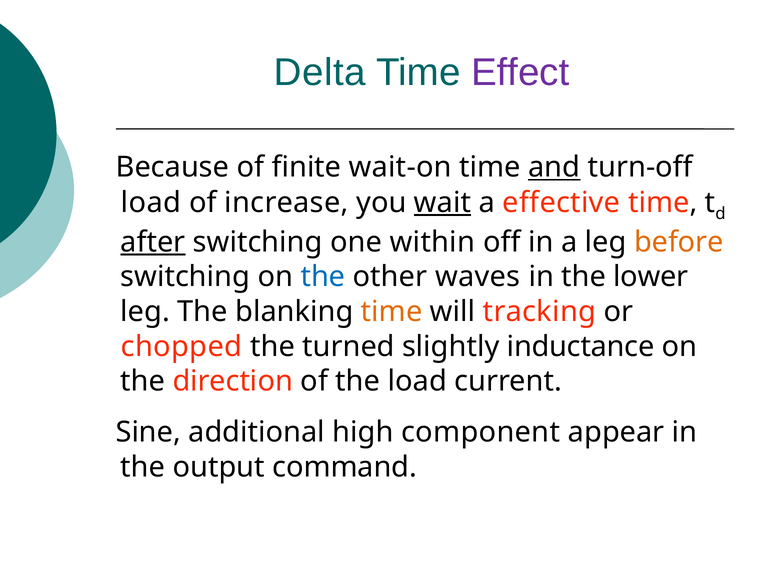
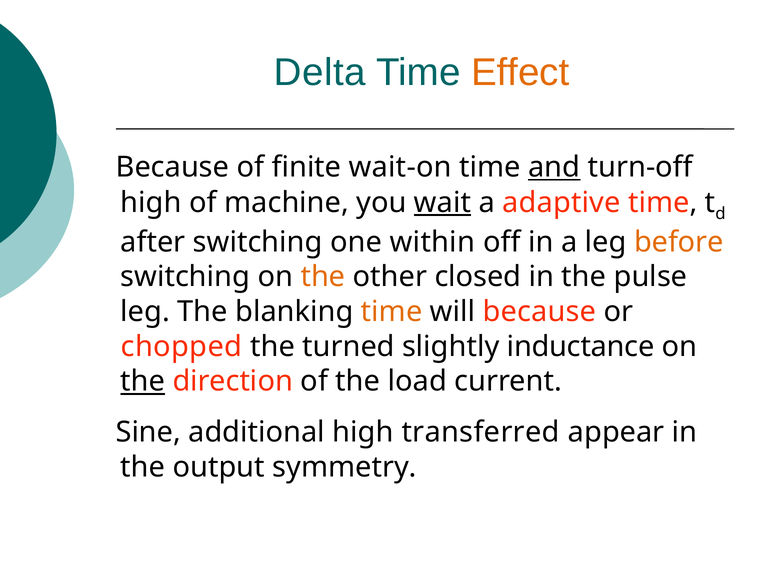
Effect colour: purple -> orange (520, 72)
load: load -> high (151, 202)
increase: increase -> machine (287, 202)
effective: effective -> adaptive (561, 202)
after underline: present -> none (153, 242)
the colour: blue -> orange (323, 277)
waves: waves -> closed (478, 277)
lower: lower -> pulse (650, 277)
will tracking: tracking -> because (539, 312)
the underline: none -> present (143, 381)
component: component -> transferred (481, 432)
command: command -> symmetry (345, 467)
